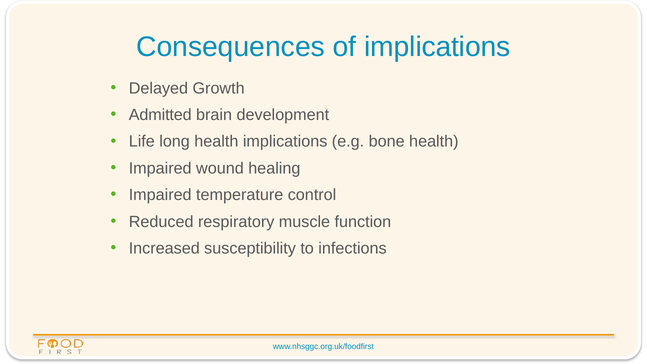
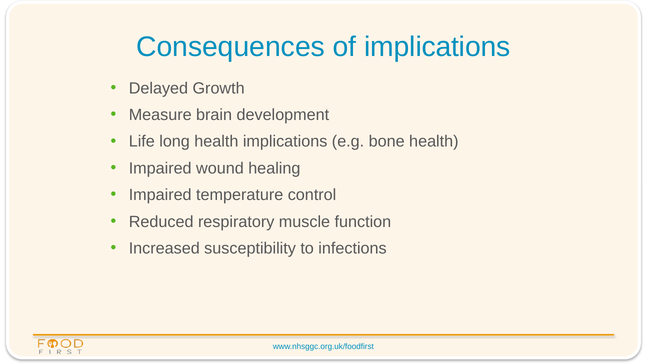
Admitted: Admitted -> Measure (160, 115)
